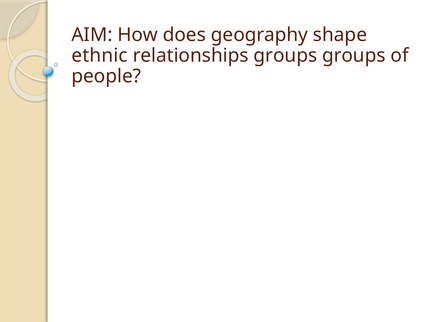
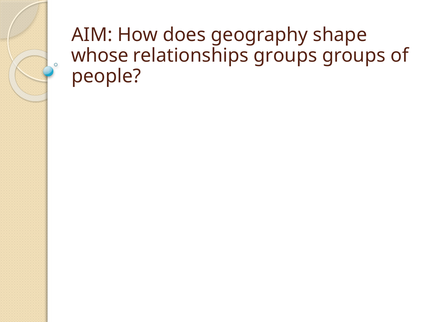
ethnic: ethnic -> whose (100, 55)
